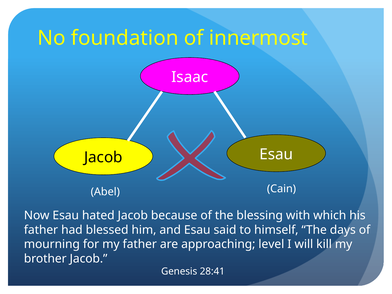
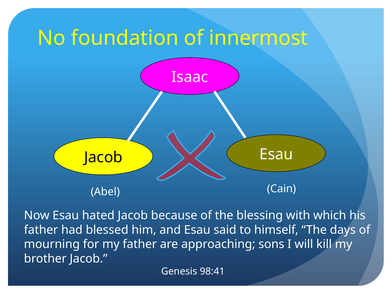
level: level -> sons (271, 244)
28:41: 28:41 -> 98:41 (212, 271)
